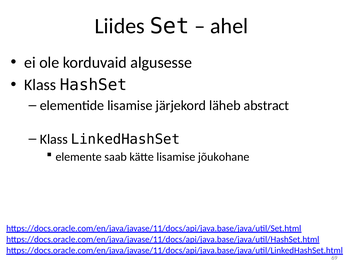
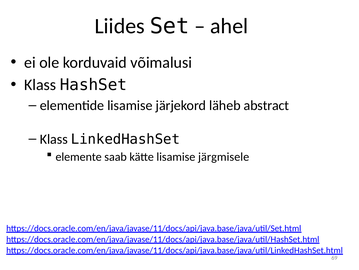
algusesse: algusesse -> võimalusi (161, 62)
jõukohane: jõukohane -> järgmisele (224, 157)
